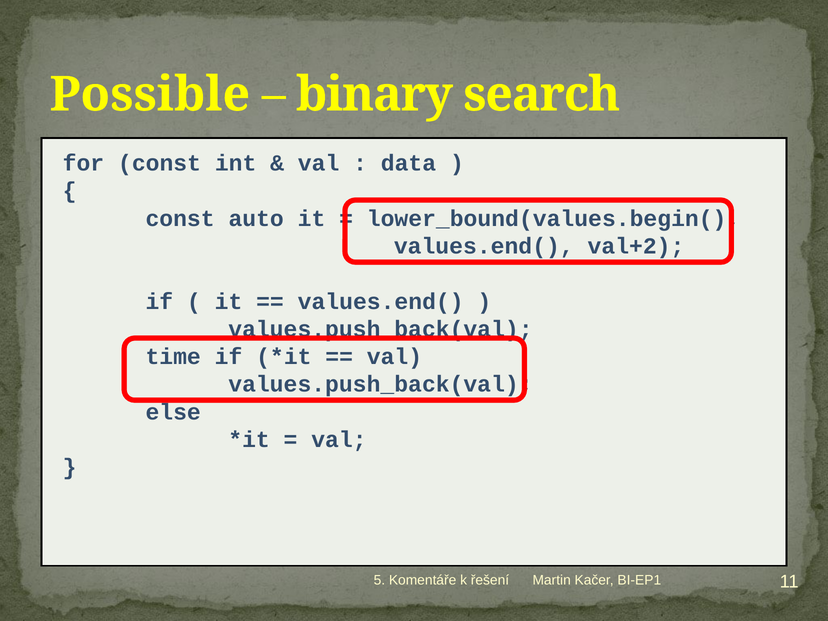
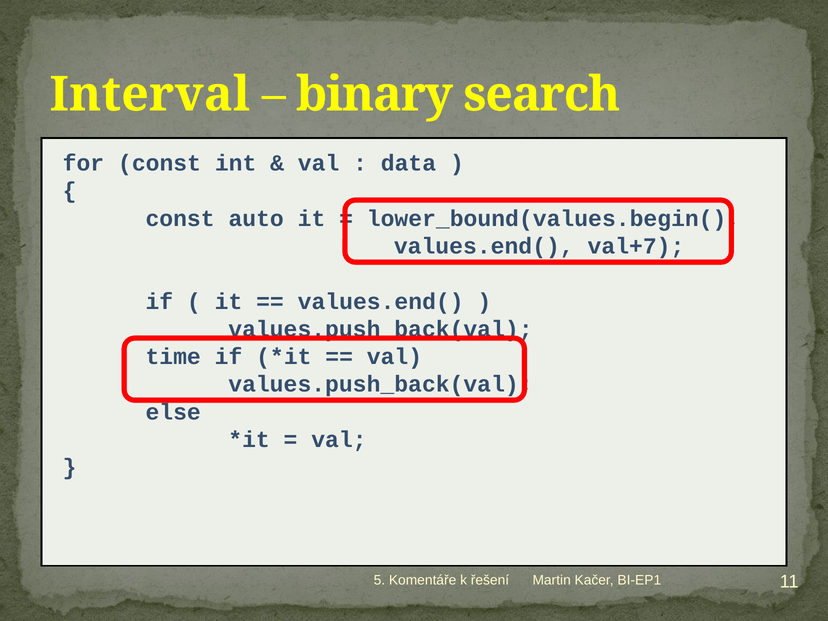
Possible: Possible -> Interval (150, 95)
val+2: val+2 -> val+7 (636, 246)
